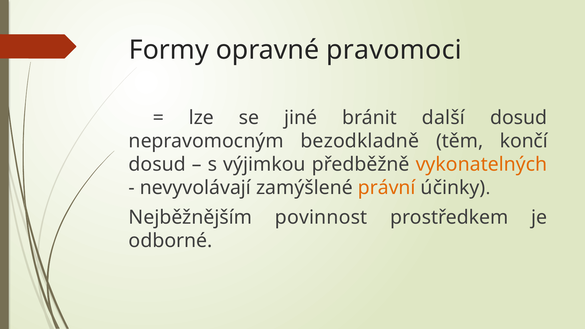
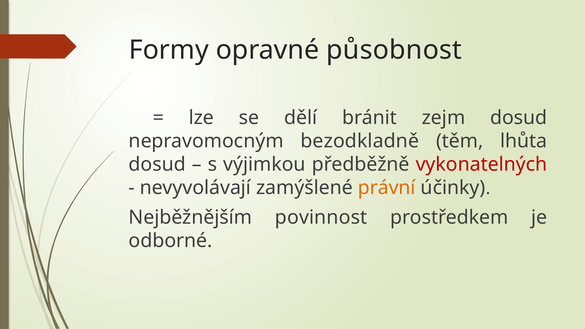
pravomoci: pravomoci -> působnost (394, 50)
jiné: jiné -> dělí (301, 118)
další: další -> zejm (443, 118)
končí: končí -> lhůta (524, 141)
vykonatelných colour: orange -> red (481, 165)
